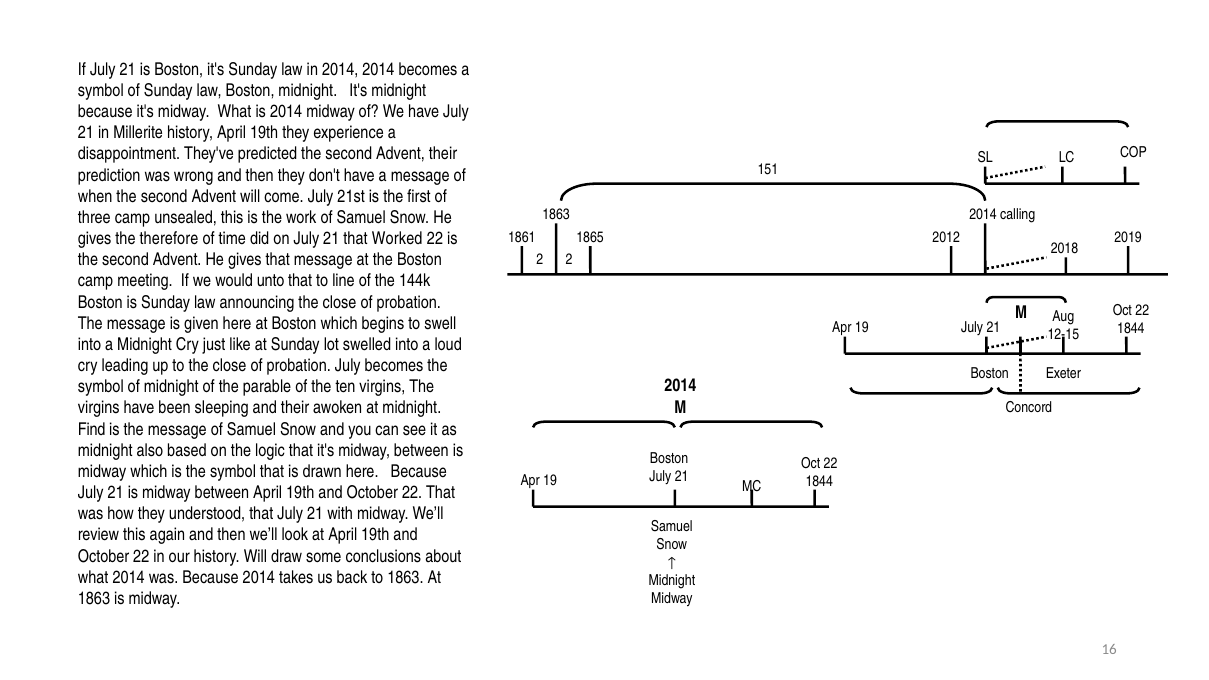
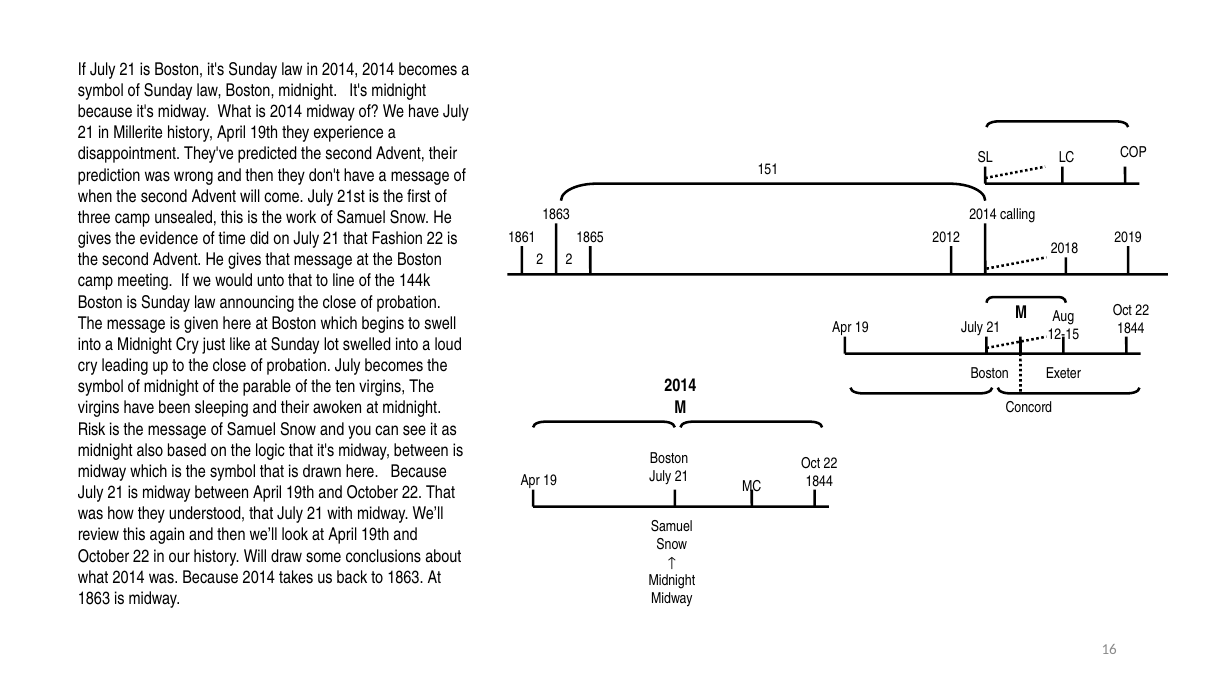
therefore: therefore -> evidence (169, 239)
Worked: Worked -> Fashion (397, 239)
Find: Find -> Risk (92, 429)
